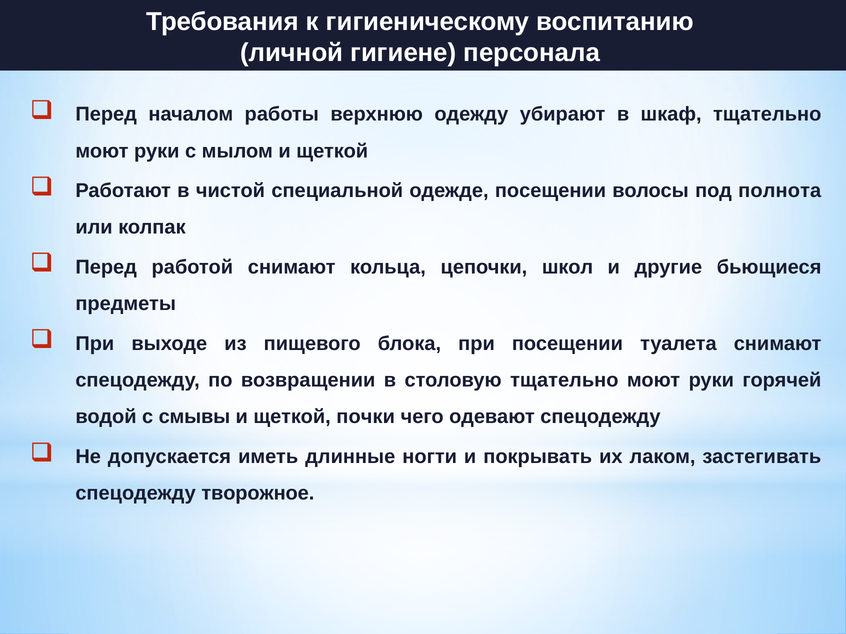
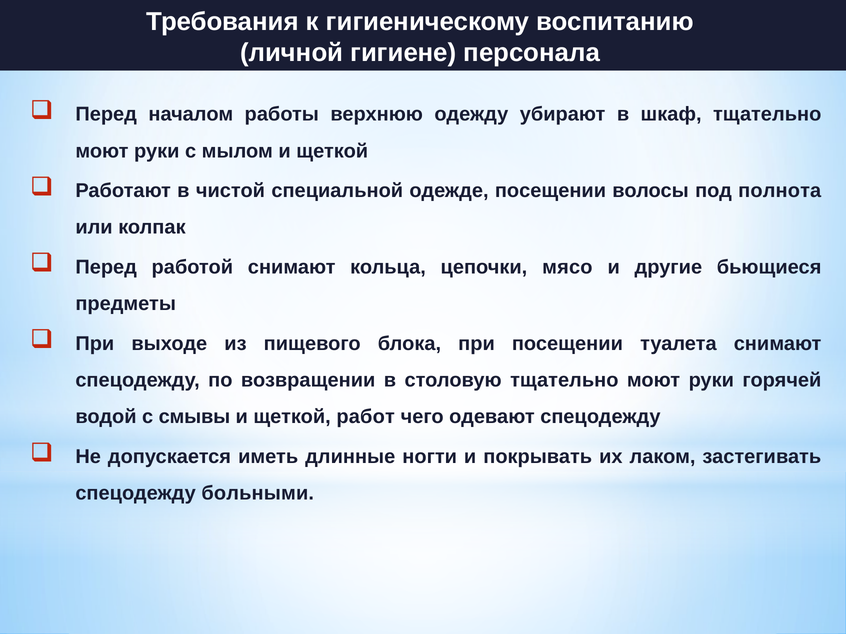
школ: школ -> мясо (567, 267)
почки: почки -> работ (366, 417)
творожное: творожное -> больными (258, 494)
